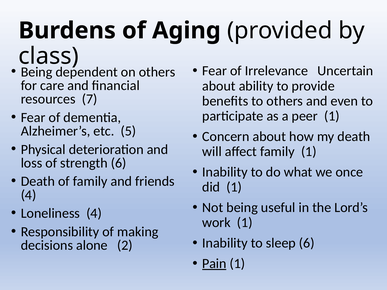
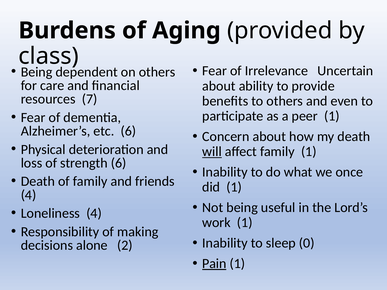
etc 5: 5 -> 6 (128, 131)
will underline: none -> present (212, 152)
sleep 6: 6 -> 0 (307, 243)
